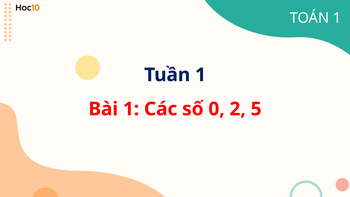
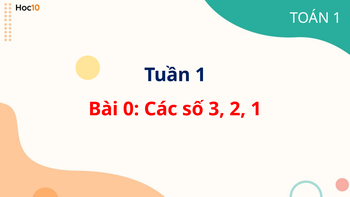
Bài 1: 1 -> 0 (131, 109)
0: 0 -> 3 (217, 109)
2 5: 5 -> 1 (256, 109)
